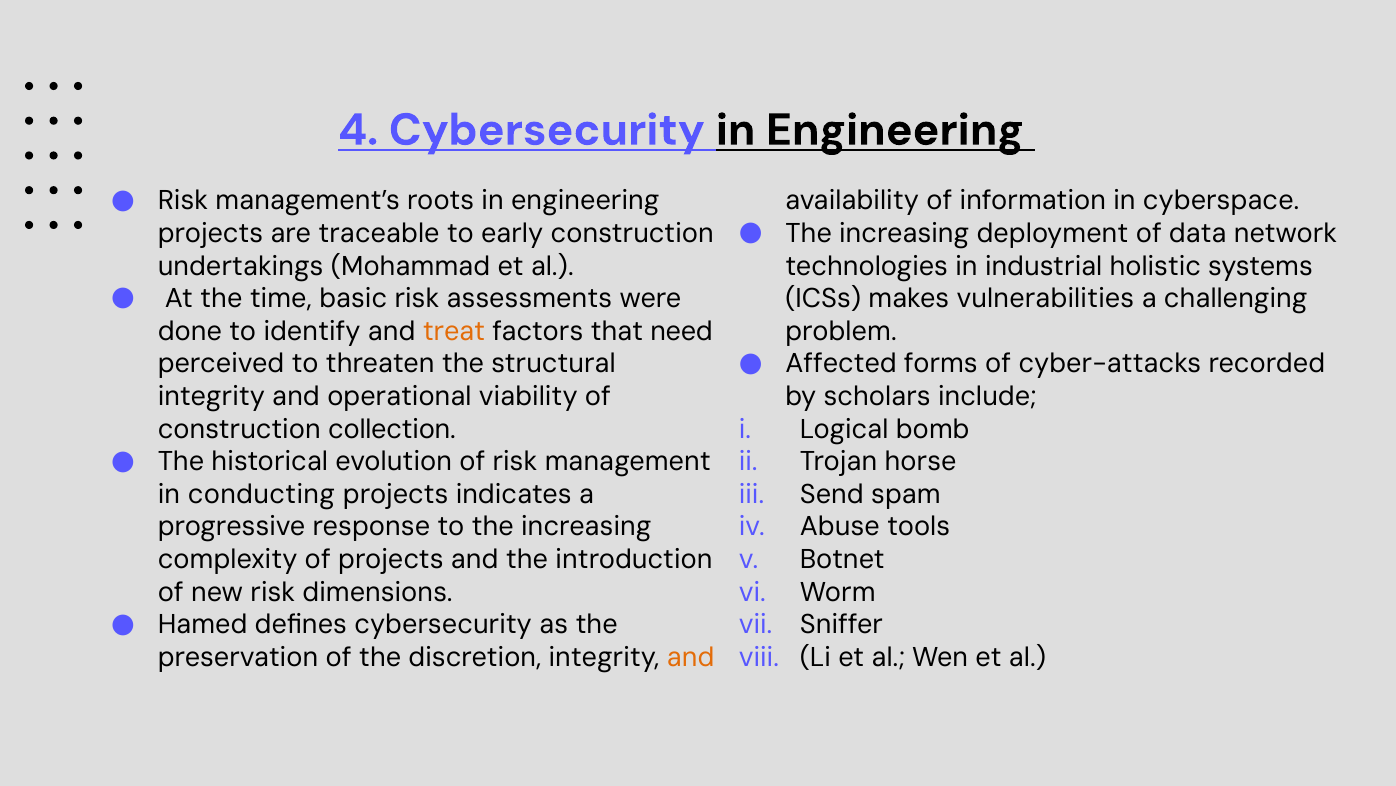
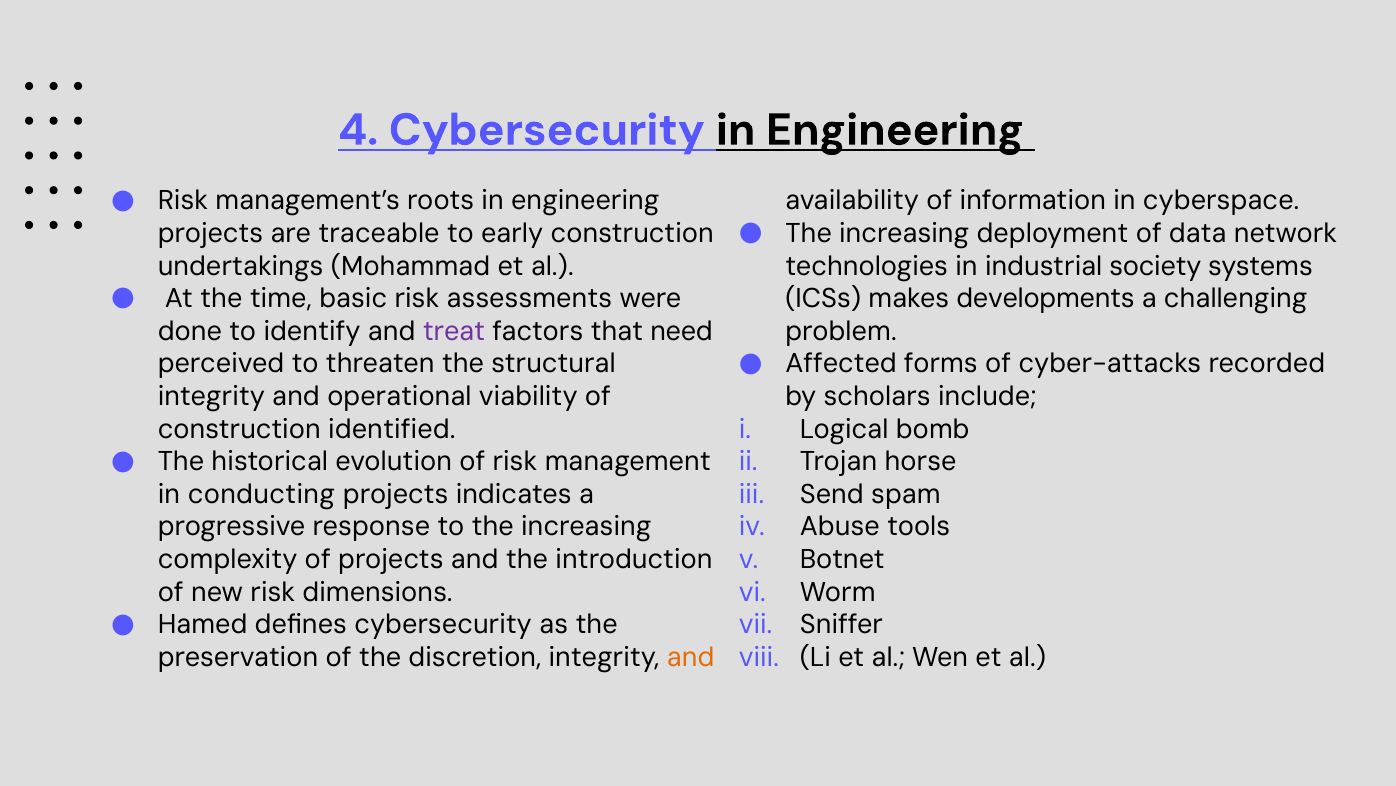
holistic: holistic -> society (1155, 266)
vulnerabilities: vulnerabilities -> developments (1046, 298)
treat colour: orange -> purple (454, 331)
collection: collection -> identified (392, 429)
